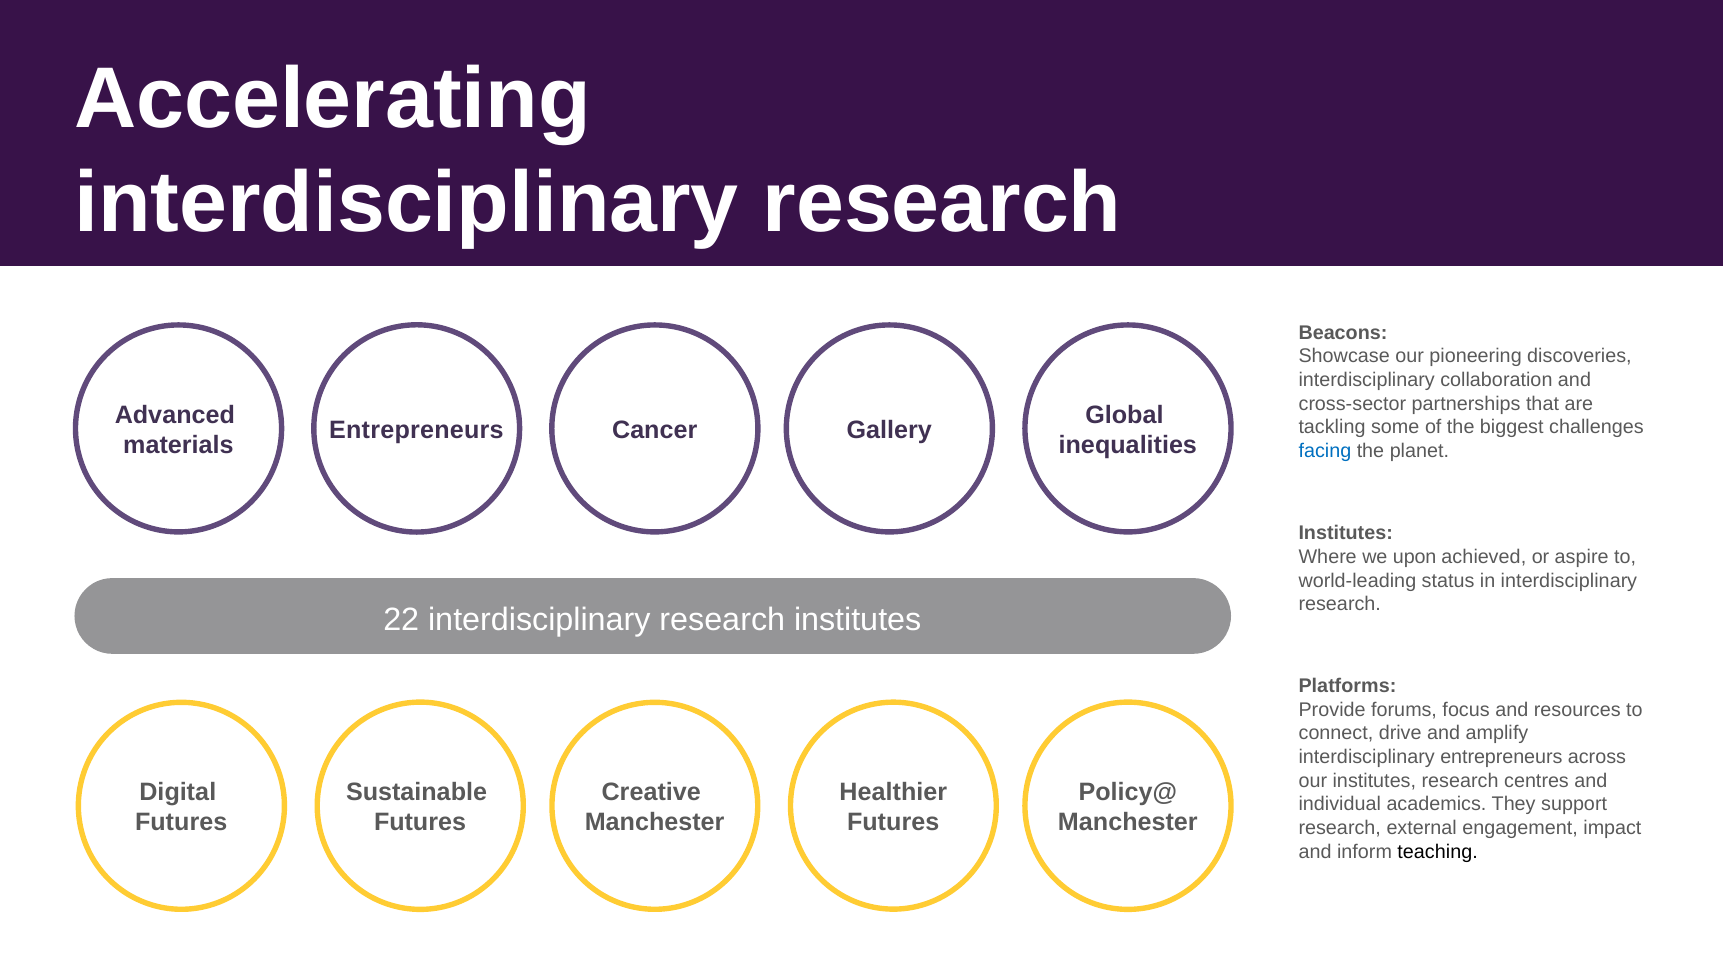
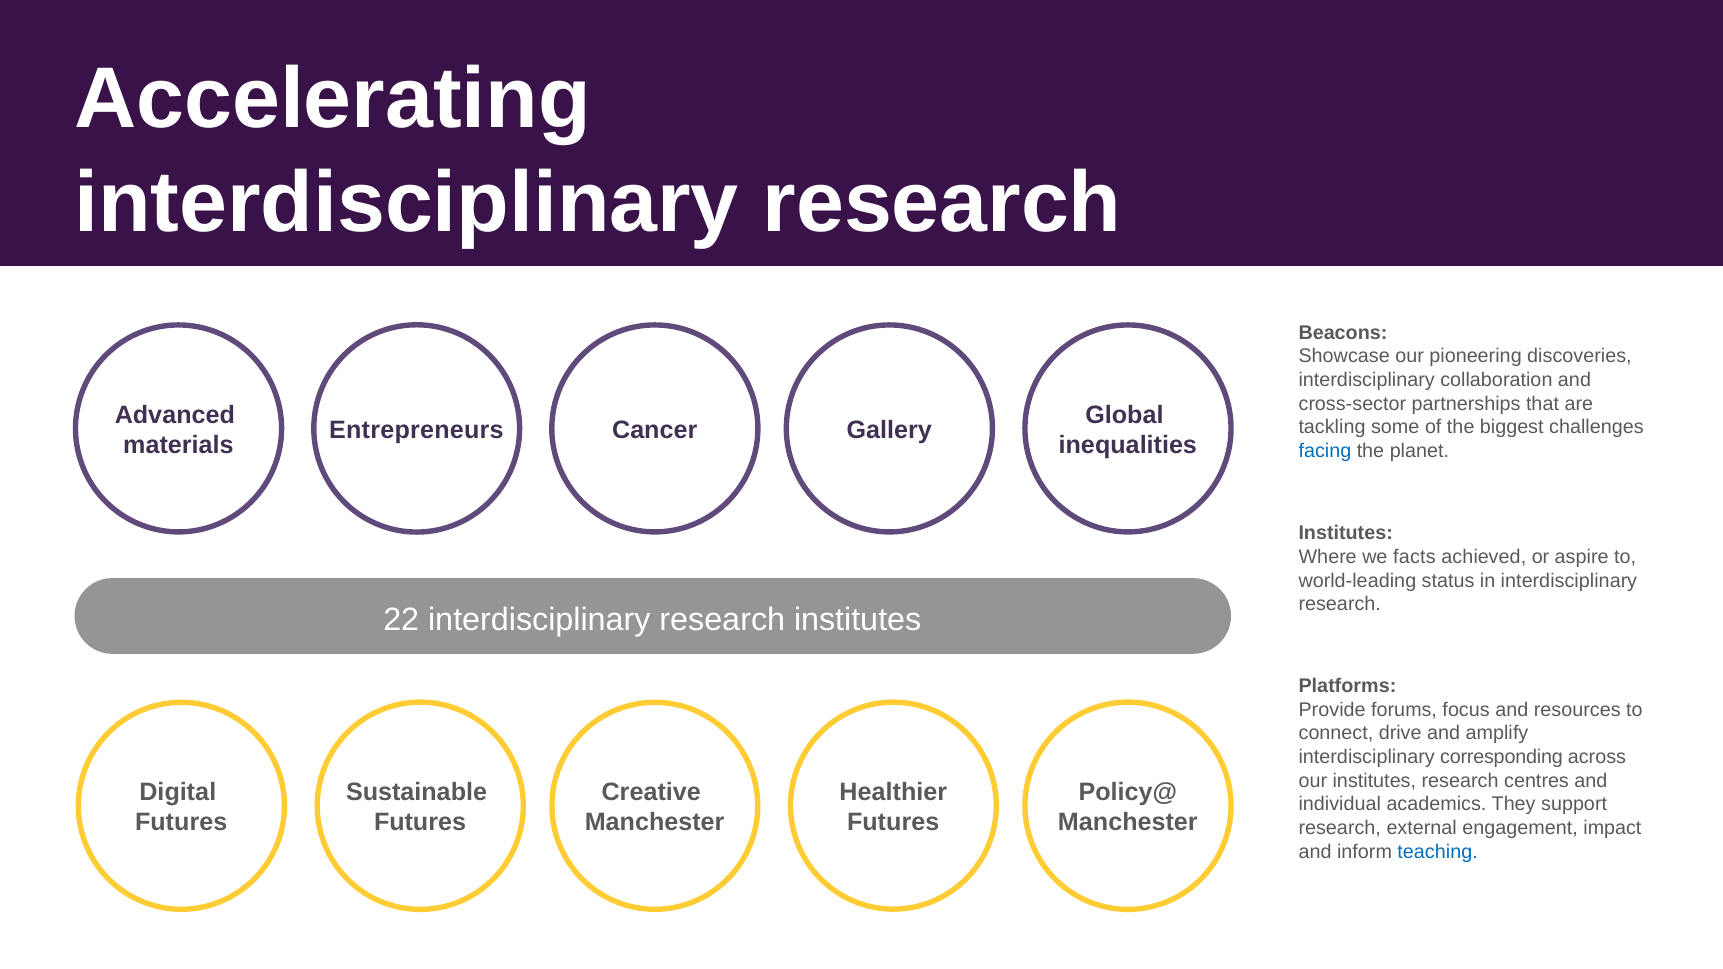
upon: upon -> facts (1414, 557)
interdisciplinary entrepreneurs: entrepreneurs -> corresponding (1501, 757)
teaching colour: black -> blue (1438, 852)
